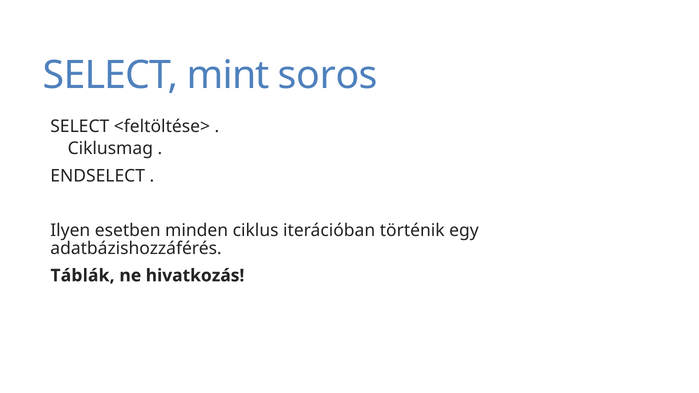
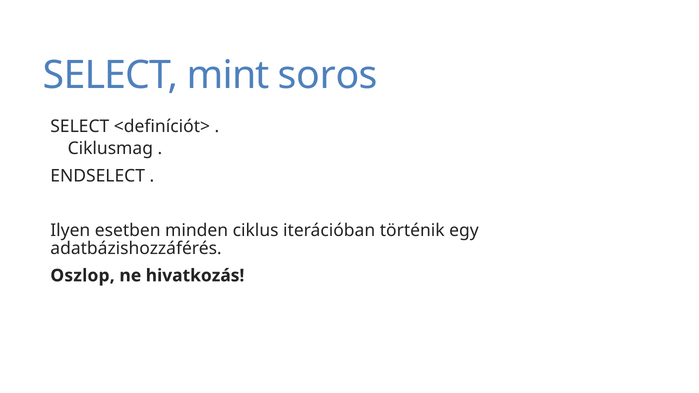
<feltöltése>: <feltöltése> -> <definíciót> (162, 126)
Táblák: Táblák -> Oszlop (83, 276)
